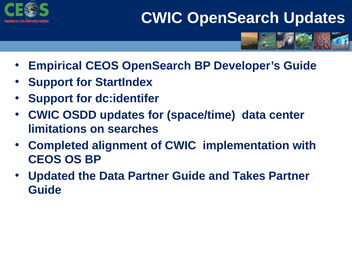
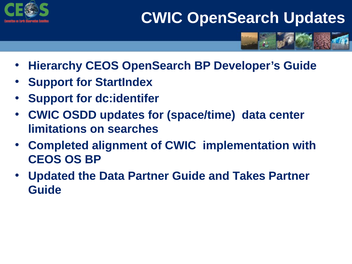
Empirical: Empirical -> Hierarchy (55, 66)
